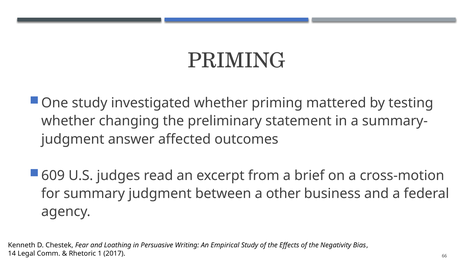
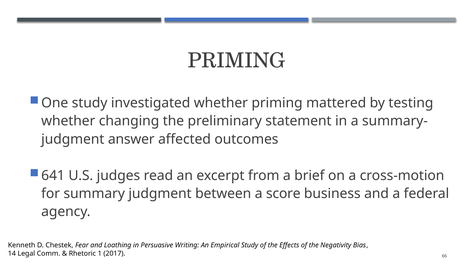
609: 609 -> 641 (53, 175)
other: other -> score (283, 194)
